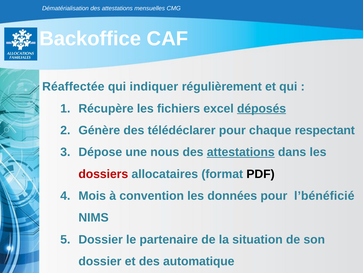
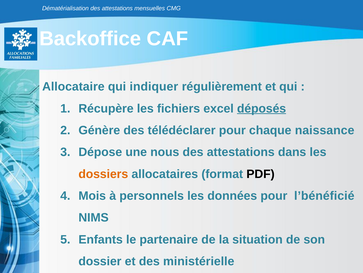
Réaffectée: Réaffectée -> Allocataire (73, 86)
respectant: respectant -> naissance (325, 130)
attestations underline: present -> none (241, 152)
dossiers colour: red -> orange (103, 174)
convention: convention -> personnels (152, 195)
Dossier: Dossier -> Enfants (101, 239)
automatique: automatique -> ministérielle (199, 261)
